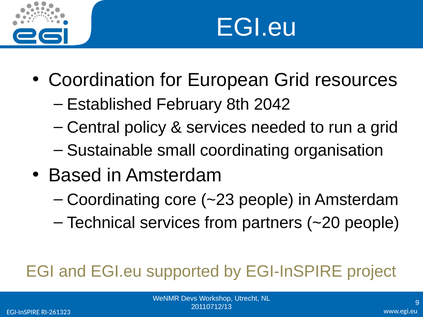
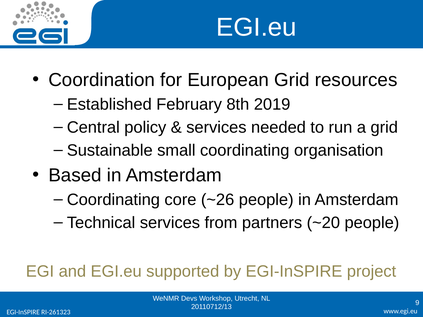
2042: 2042 -> 2019 (272, 104)
~23: ~23 -> ~26 (218, 200)
